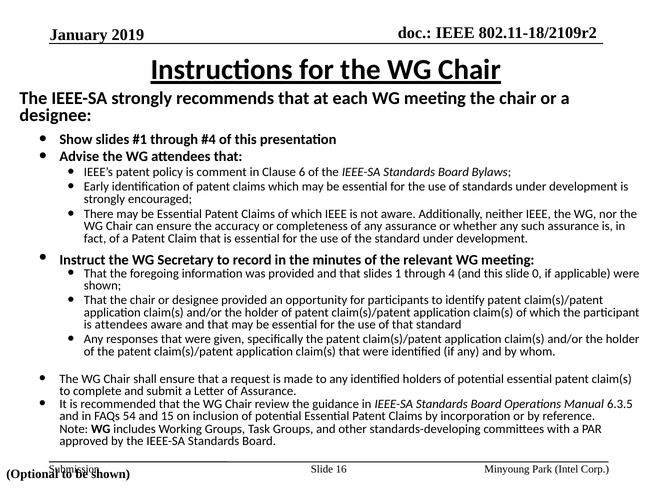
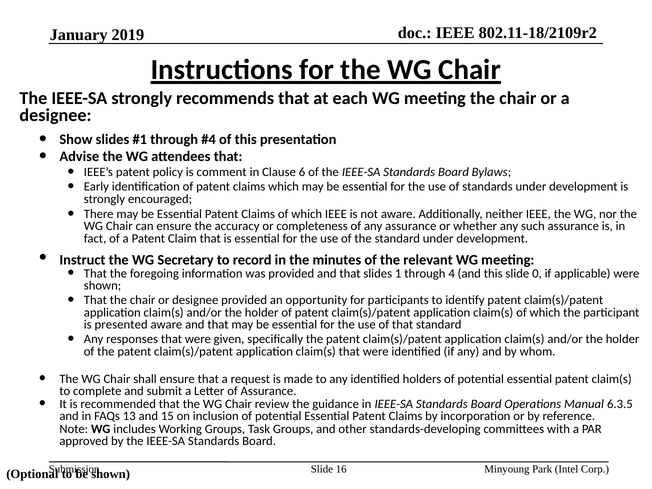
is attendees: attendees -> presented (121, 325)
54: 54 -> 13 (129, 416)
